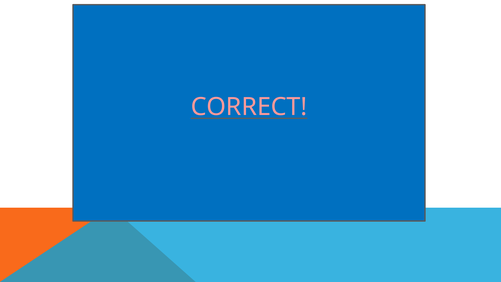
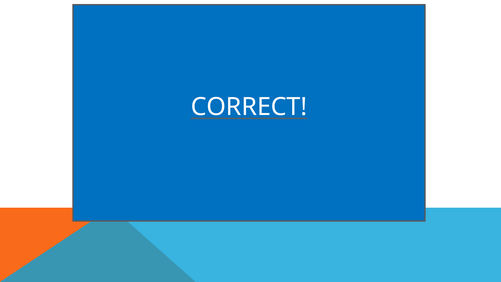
CORRECT colour: pink -> white (249, 107)
